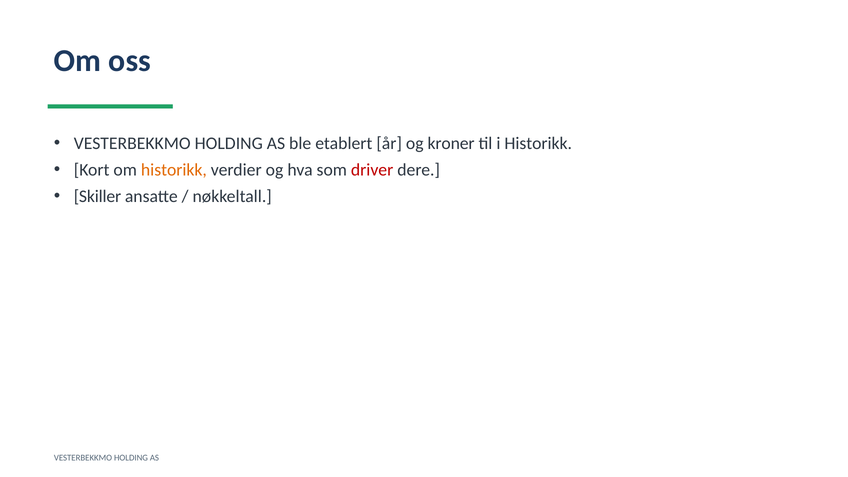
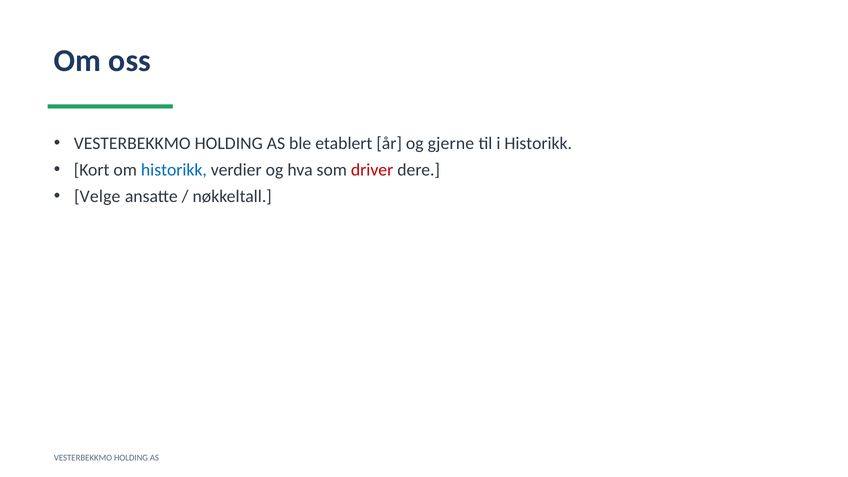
kroner: kroner -> gjerne (451, 144)
historikk colour: orange -> blue (174, 170)
Skiller: Skiller -> Velge (97, 197)
